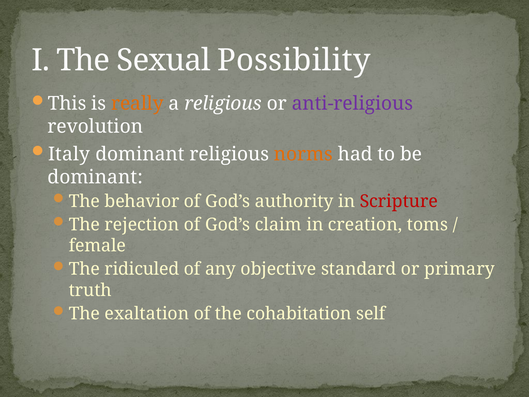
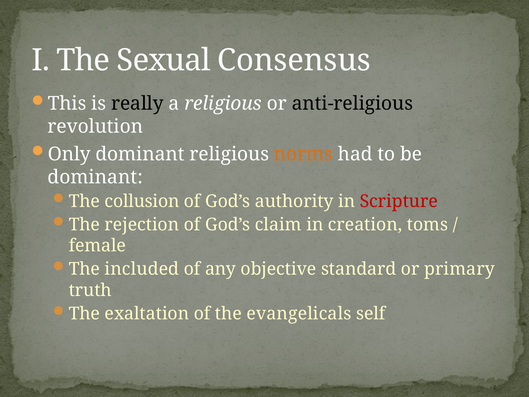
Possibility: Possibility -> Consensus (294, 60)
really colour: orange -> black (137, 104)
anti-religious colour: purple -> black (352, 104)
Italy: Italy -> Only (69, 154)
behavior: behavior -> collusion (142, 201)
ridiculed: ridiculed -> included (142, 269)
cohabitation: cohabitation -> evangelicals (299, 314)
